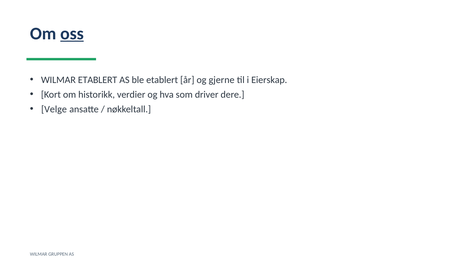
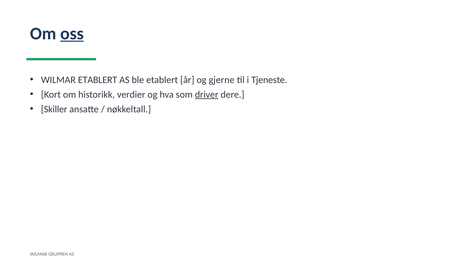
Eierskap: Eierskap -> Tjeneste (269, 80)
driver underline: none -> present (207, 95)
Velge: Velge -> Skiller (54, 109)
